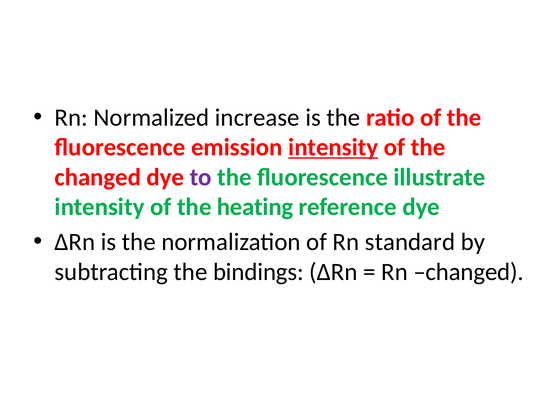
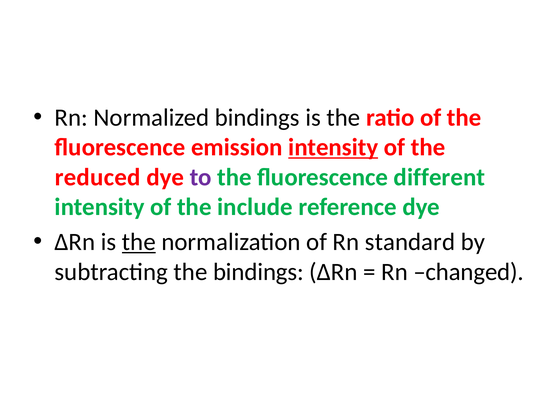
Normalized increase: increase -> bindings (257, 117)
changed: changed -> reduced (98, 177)
illustrate: illustrate -> different (439, 177)
heating: heating -> include (255, 207)
the underline: none -> present (139, 242)
